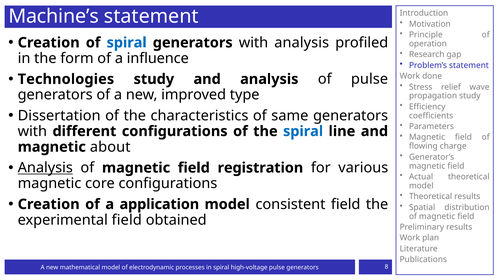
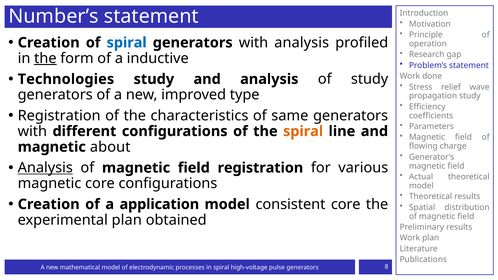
Machine’s: Machine’s -> Number’s (54, 16)
the underline: none -> present (45, 58)
influence: influence -> inductive (158, 58)
of pulse: pulse -> study (370, 79)
Dissertation: Dissertation -> Registration (59, 116)
spiral colour: blue -> orange (303, 131)
consistent field: field -> core (346, 204)
experimental field: field -> plan (127, 220)
